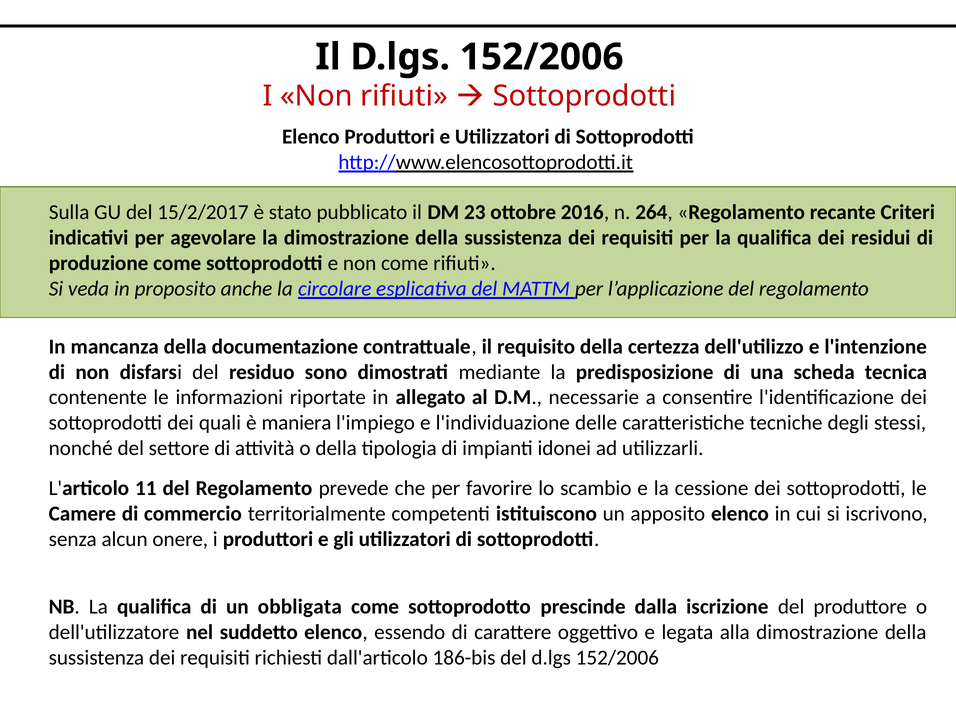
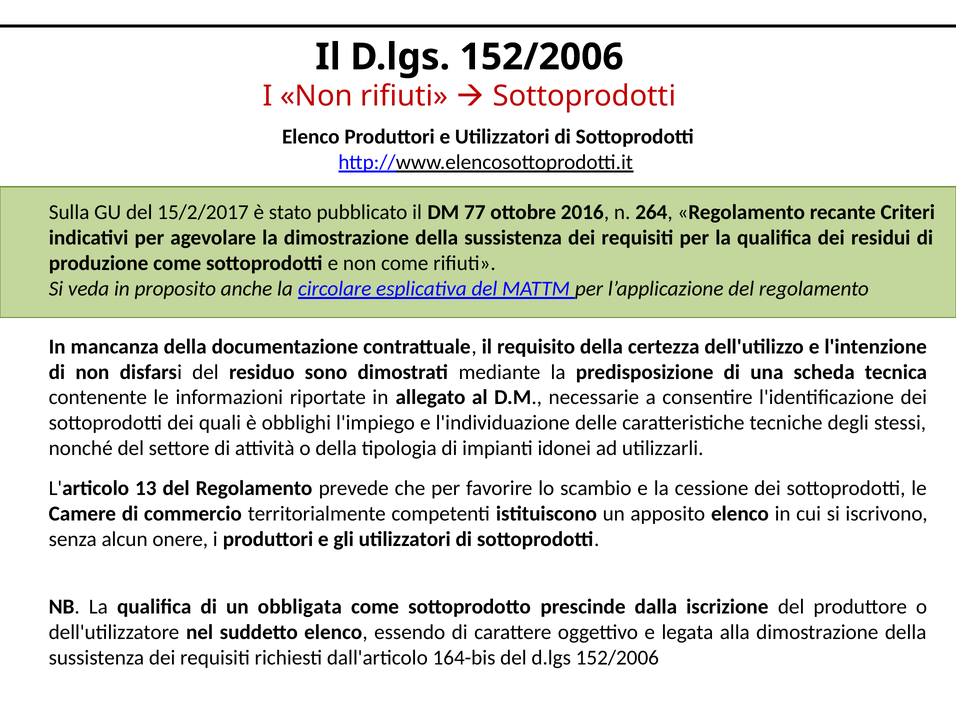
23: 23 -> 77 (475, 212)
maniera: maniera -> obblighi (296, 423)
11: 11 -> 13 (146, 488)
186-bis: 186-bis -> 164-bis (464, 658)
